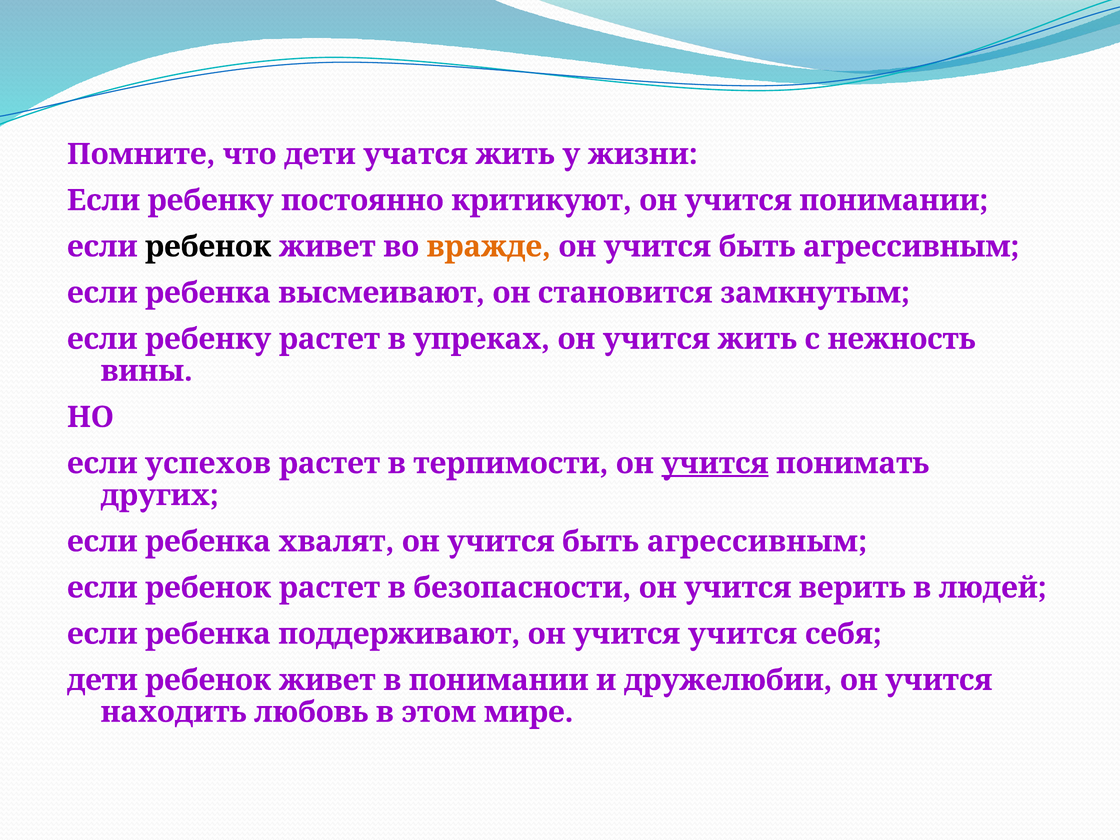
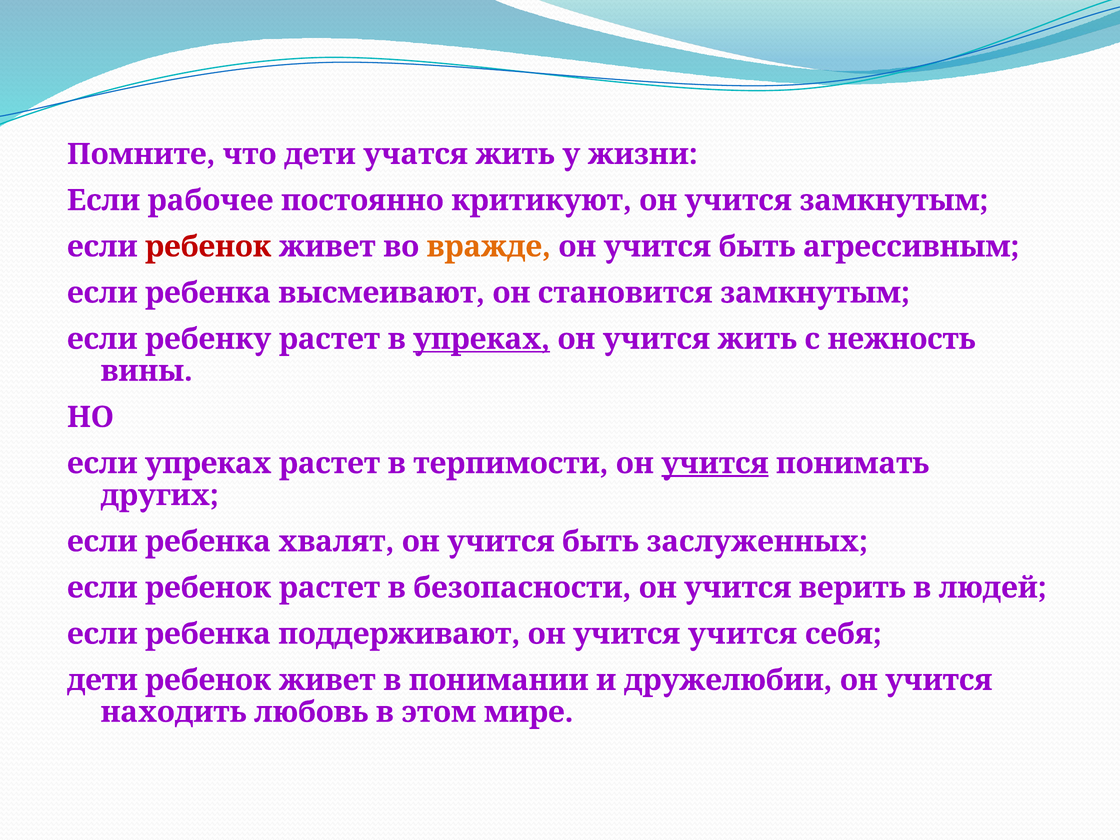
ребенку: ребенку -> рабочее (211, 200)
учится понимании: понимании -> замкнутым (894, 200)
ребенок colour: black -> red (208, 247)
упреках underline: none -> present (482, 339)
если успехов: успехов -> упреках (208, 463)
агрессивным: агрессивным -> заслуженных (757, 542)
